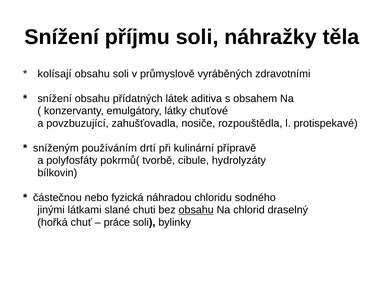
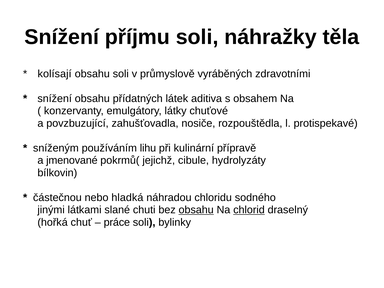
drtí: drtí -> lihu (148, 148)
polyfosfáty: polyfosfáty -> jmenované (72, 160)
tvorbě: tvorbě -> jejichž (159, 160)
fyzická: fyzická -> hladká (127, 198)
chlorid underline: none -> present (249, 210)
